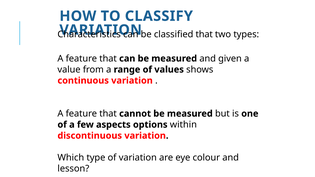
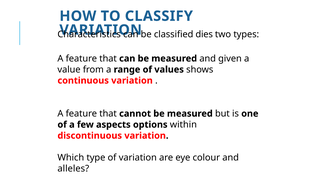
classified that: that -> dies (204, 35)
lesson: lesson -> alleles (73, 169)
